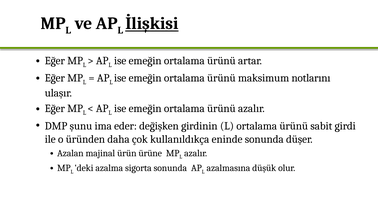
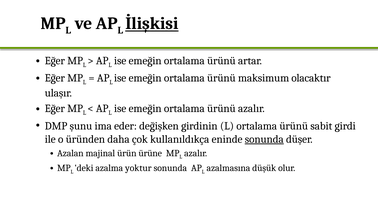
notlarını: notlarını -> olacaktır (311, 78)
sonunda underline: none -> present (264, 139)
sigorta: sigorta -> yoktur (138, 168)
